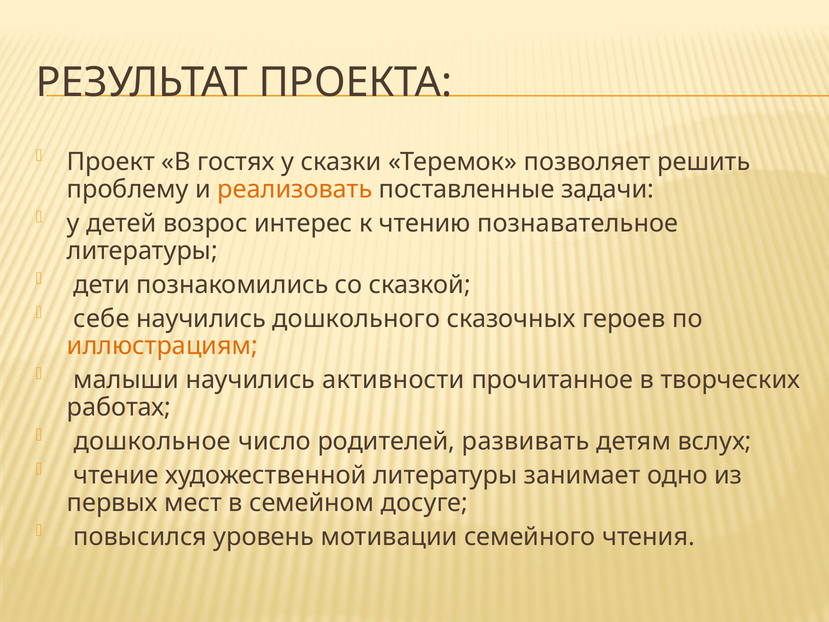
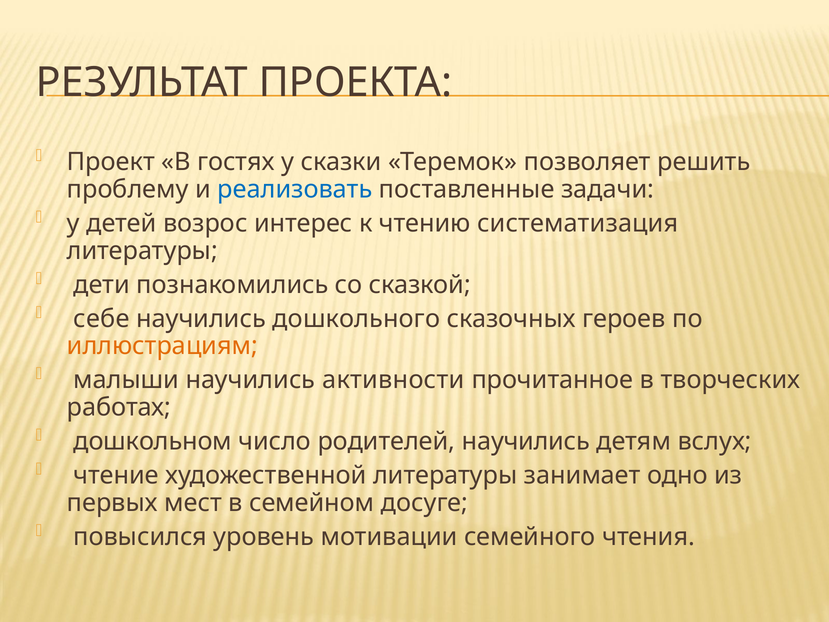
реализовать colour: orange -> blue (295, 189)
познавательное: познавательное -> систематизация (578, 223)
дошкольное: дошкольное -> дошкольном (153, 441)
родителей развивать: развивать -> научились (526, 441)
